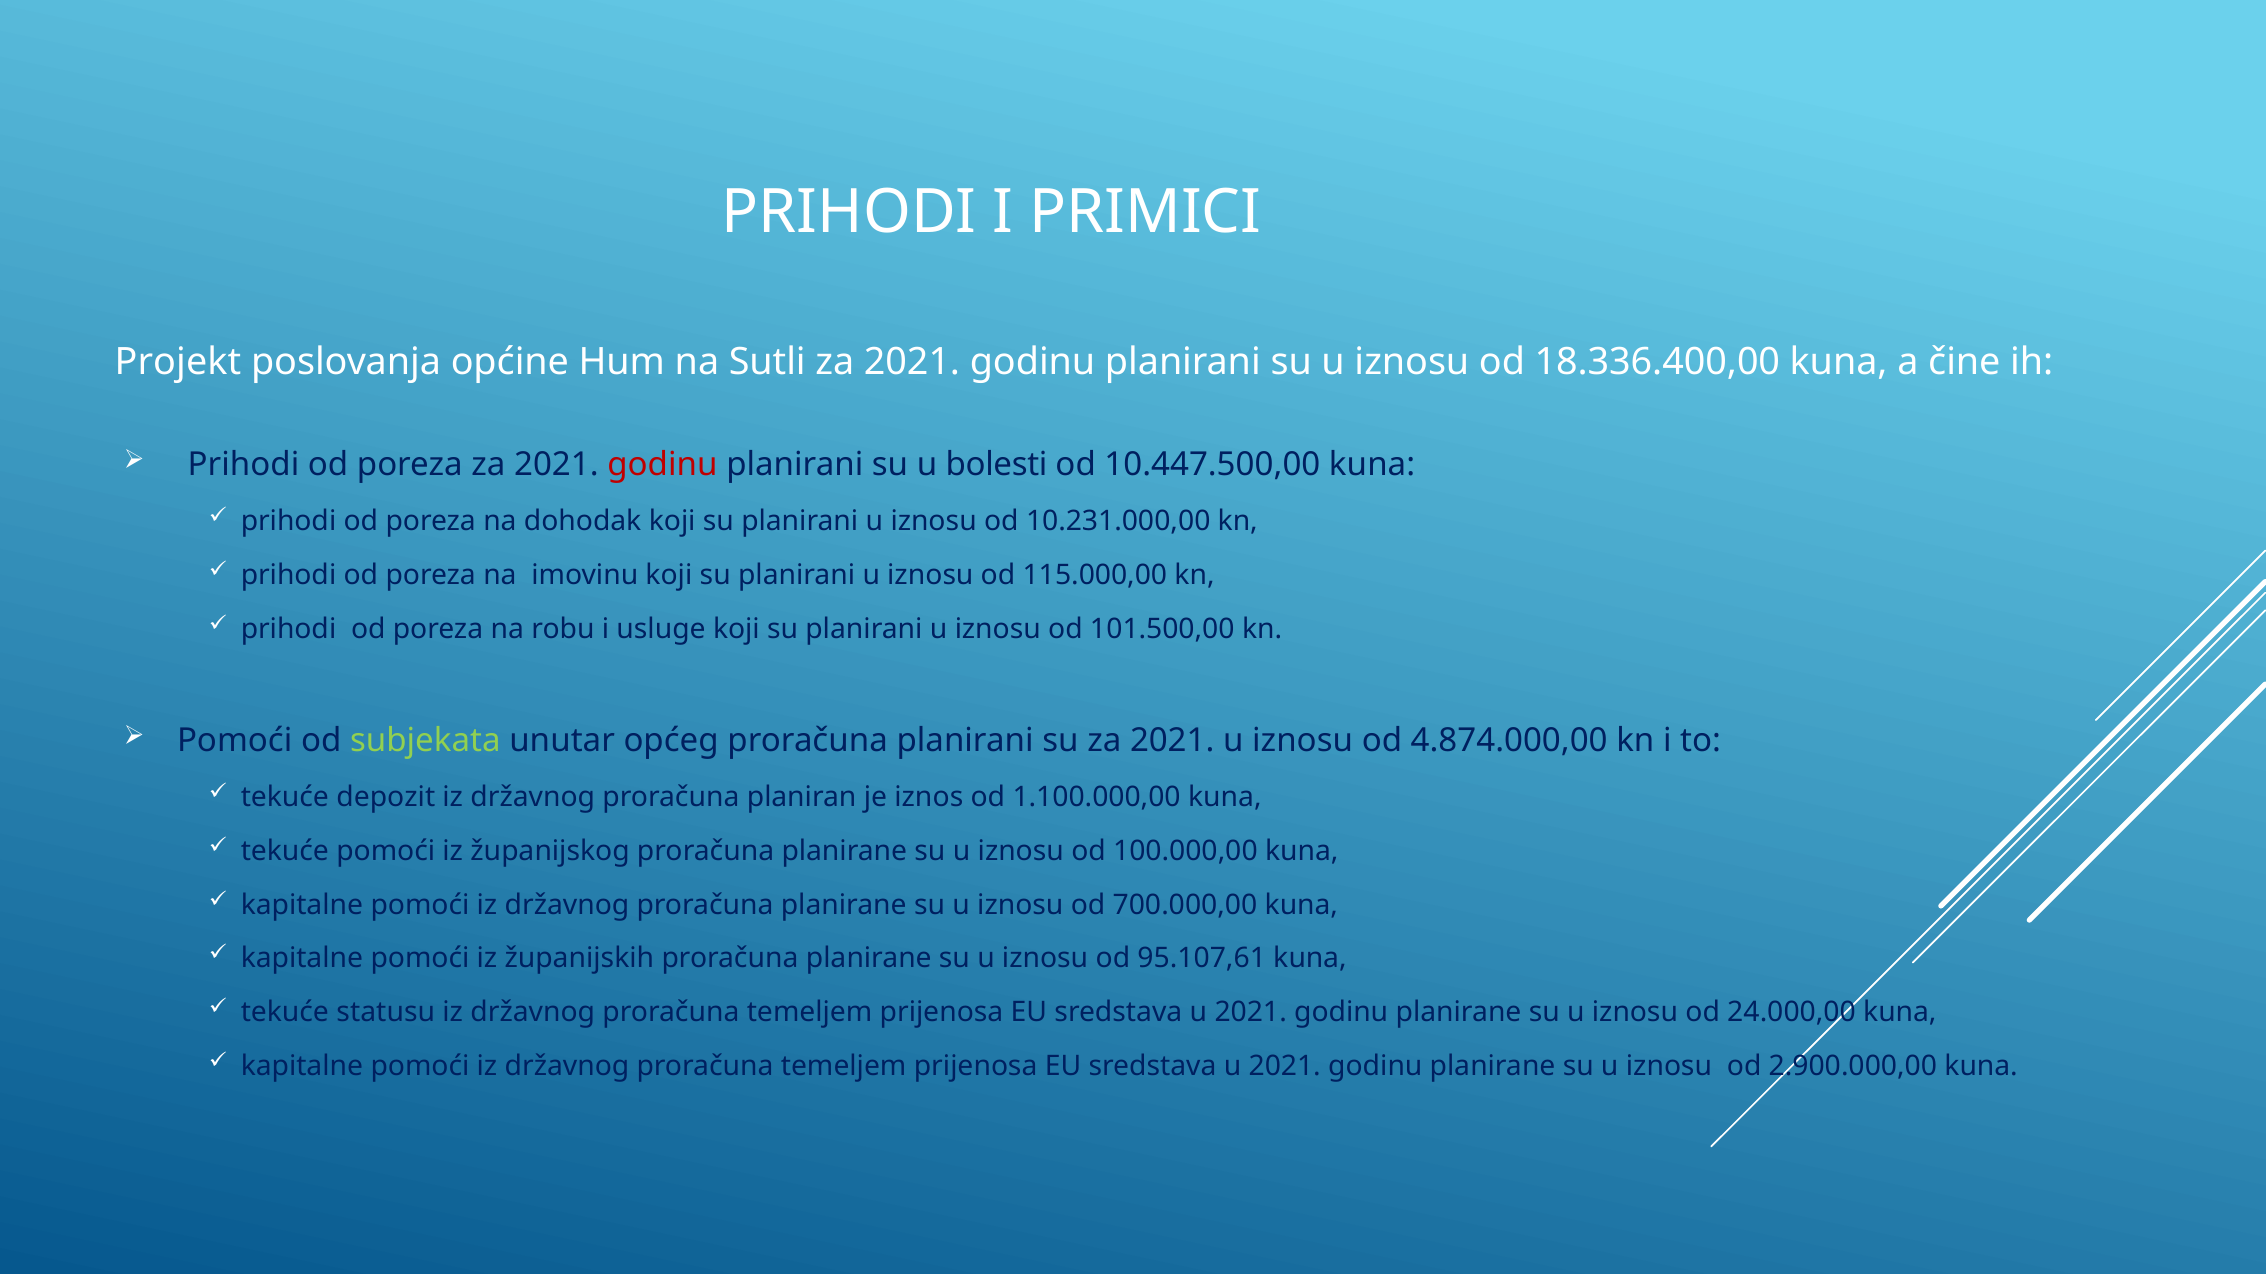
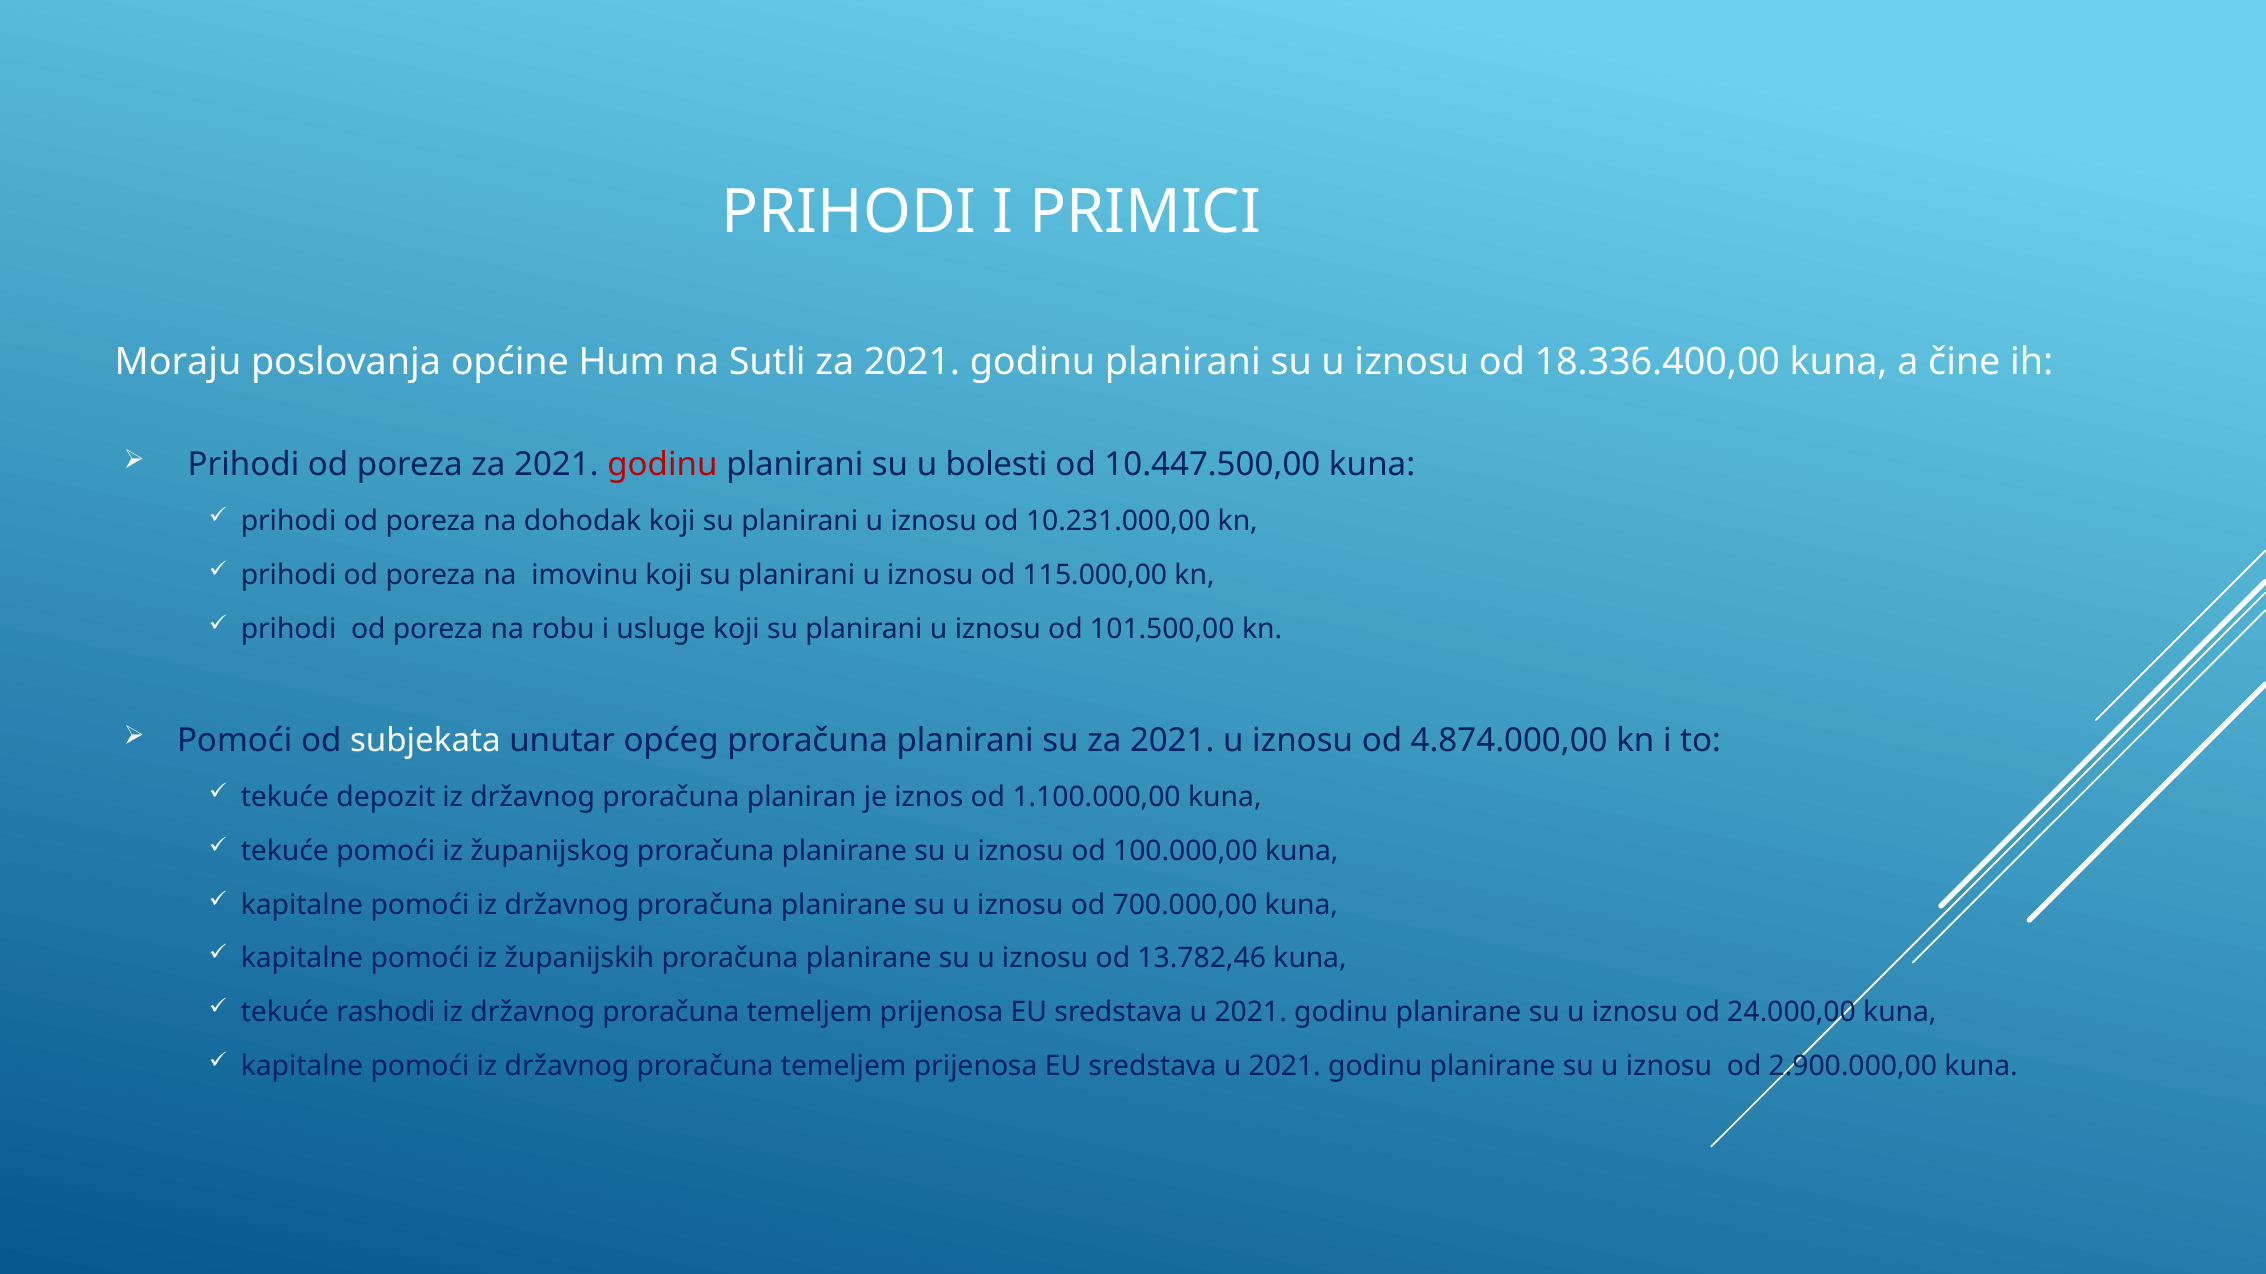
Projekt: Projekt -> Moraju (178, 363)
subjekata colour: light green -> white (425, 741)
95.107,61: 95.107,61 -> 13.782,46 (1202, 959)
statusu: statusu -> rashodi (386, 1013)
